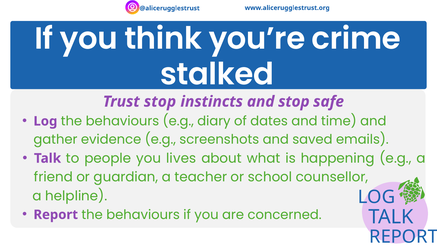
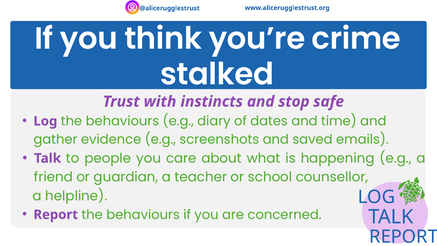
Trust stop: stop -> with (160, 101)
lives: lives -> care (181, 158)
